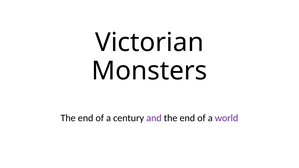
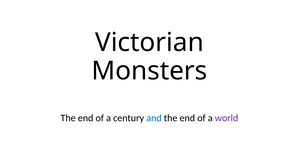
and colour: purple -> blue (154, 118)
